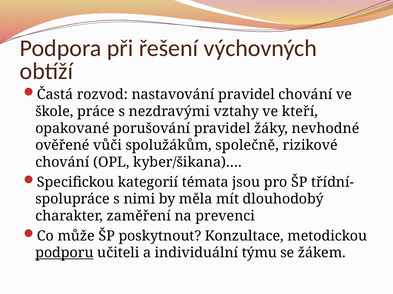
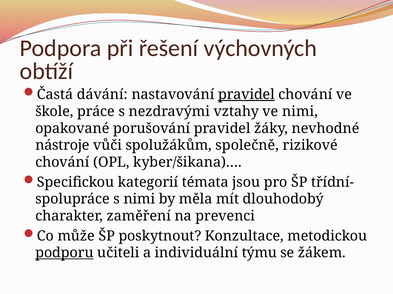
rozvod: rozvod -> dávání (102, 95)
pravidel underline: none -> present (246, 95)
ve kteří: kteří -> nimi (300, 112)
ověřené: ověřené -> nástroje (62, 146)
